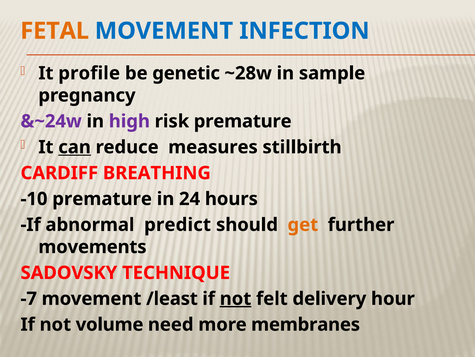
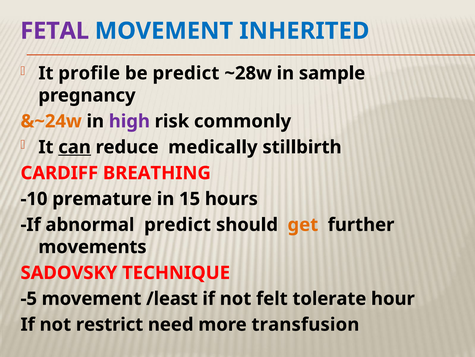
FETAL colour: orange -> purple (55, 31)
INFECTION: INFECTION -> INHERITED (304, 31)
be genetic: genetic -> predict (186, 73)
&~24w colour: purple -> orange (51, 121)
risk premature: premature -> commonly (243, 121)
measures: measures -> medically (213, 147)
24: 24 -> 15 (190, 199)
-7: -7 -> -5 (29, 298)
not underline: present -> none (236, 298)
delivery: delivery -> tolerate (329, 298)
volume: volume -> restrict (110, 324)
membranes: membranes -> transfusion (305, 324)
